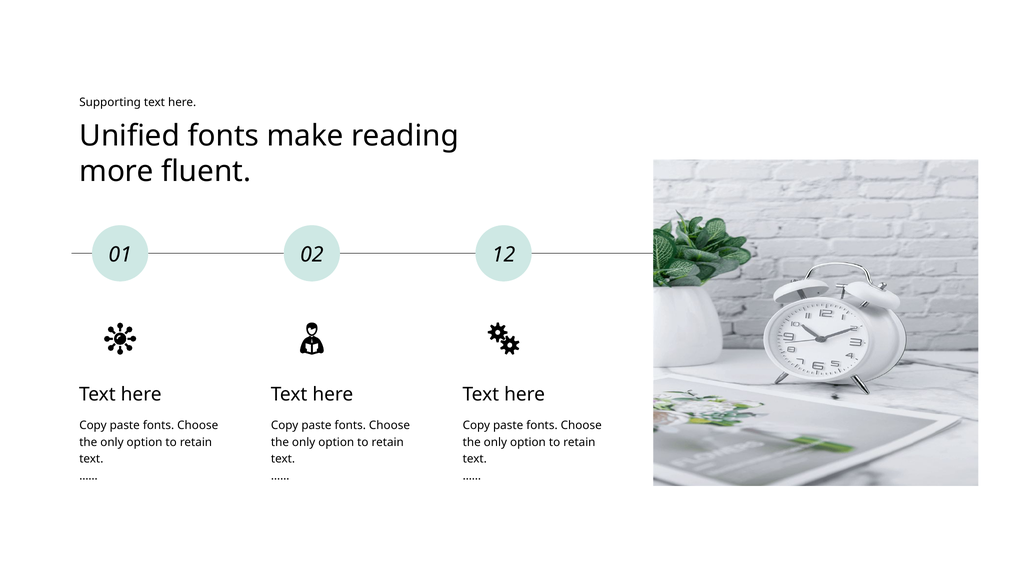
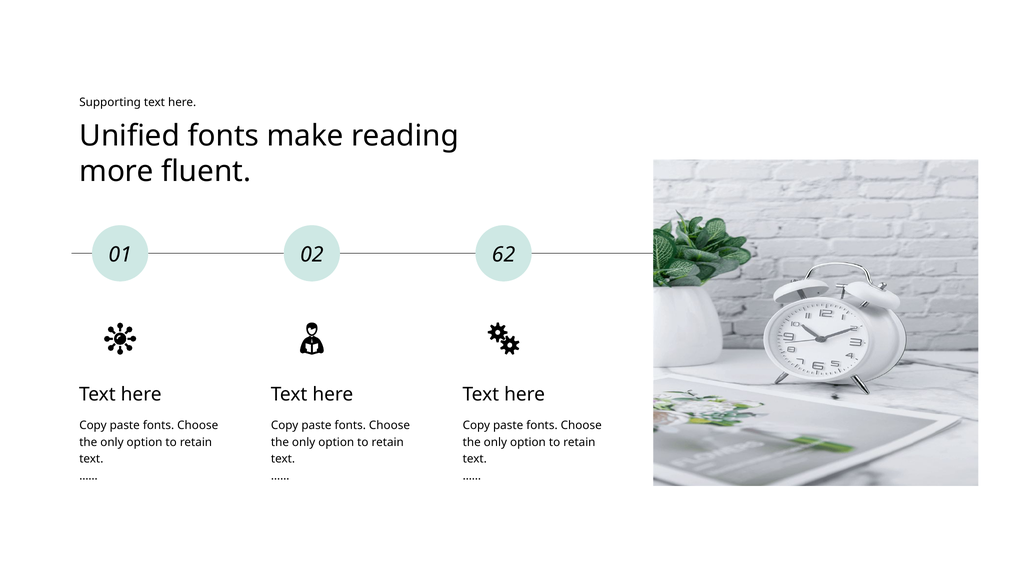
12: 12 -> 62 (504, 255)
